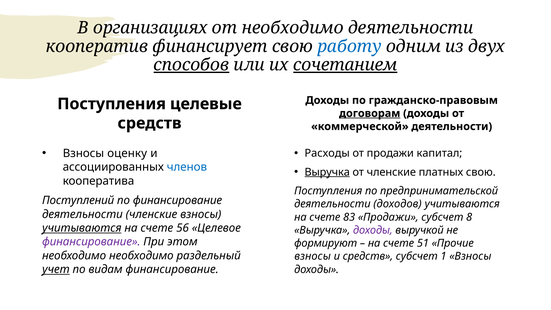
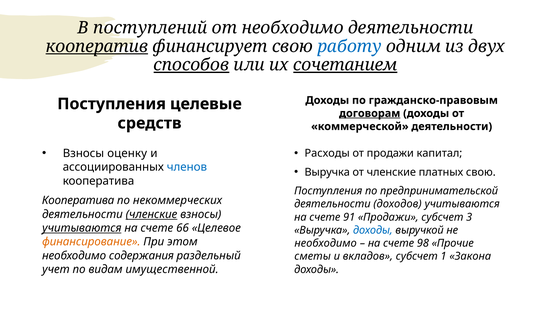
организациях: организациях -> поступлений (150, 28)
кооператив underline: none -> present (97, 46)
Выручка underline: present -> none (327, 172)
Поступлений: Поступлений -> Кооператива (78, 200)
по финансирование: финансирование -> некоммерческих (178, 200)
членские underline: none -> present (152, 214)
83: 83 -> 91 (349, 217)
8: 8 -> 3 (469, 217)
56: 56 -> 66 (183, 228)
доходы colour: purple -> blue (373, 230)
финансирование colour: purple -> orange (91, 242)
формируют: формируют -> необходимо (326, 243)
51: 51 -> 98 (423, 243)
необходимо необходимо: необходимо -> содержания (141, 256)
взносы: взносы -> сметы (313, 256)
и средств: средств -> вкладов (368, 256)
1 Взносы: Взносы -> Закона (470, 256)
учет underline: present -> none (56, 269)
видам финансирование: финансирование -> имущественной (172, 269)
